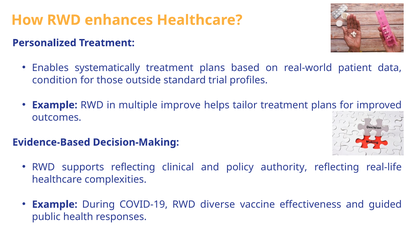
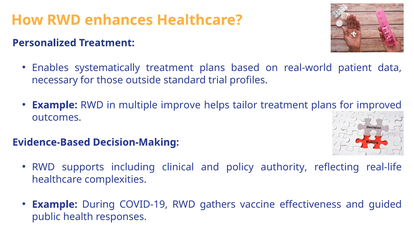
condition: condition -> necessary (55, 80)
supports reflecting: reflecting -> including (133, 167)
diverse: diverse -> gathers (218, 204)
